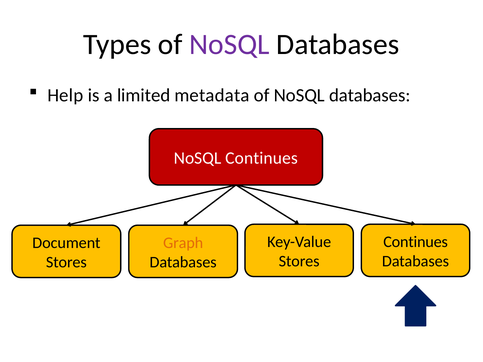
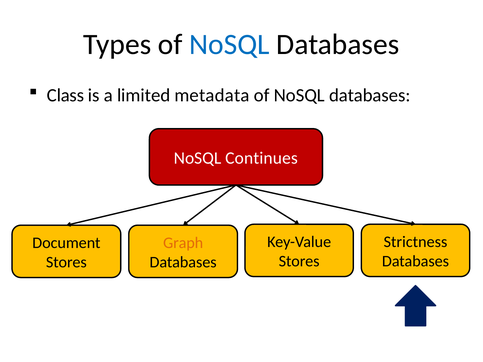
NoSQL colour: purple -> blue (229, 44)
Help: Help -> Class (66, 95)
Continues: Continues -> Strictness (415, 242)
